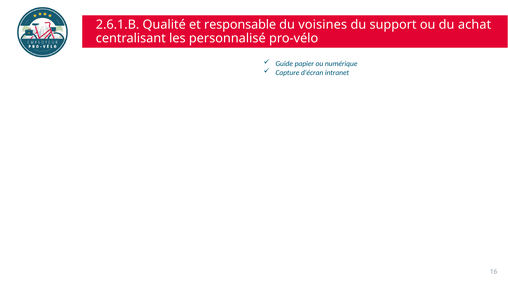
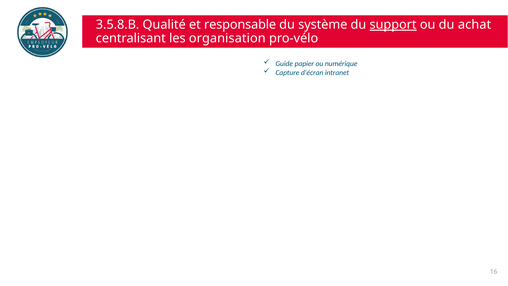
2.6.1.B: 2.6.1.B -> 3.5.8.B (118, 25)
voisines: voisines -> système (323, 25)
support underline: none -> present (393, 25)
personnalisé: personnalisé -> organisation (227, 38)
